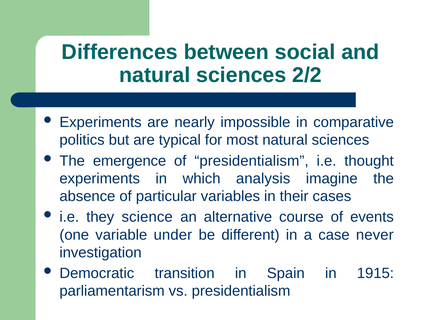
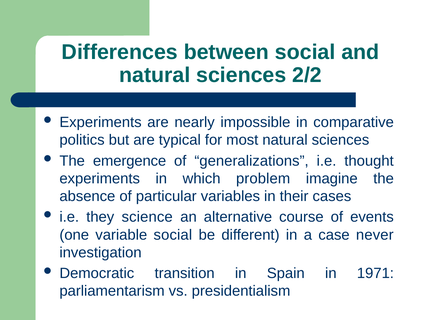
of presidentialism: presidentialism -> generalizations (252, 161)
analysis: analysis -> problem (263, 179)
variable under: under -> social (173, 235)
1915: 1915 -> 1971 (375, 274)
